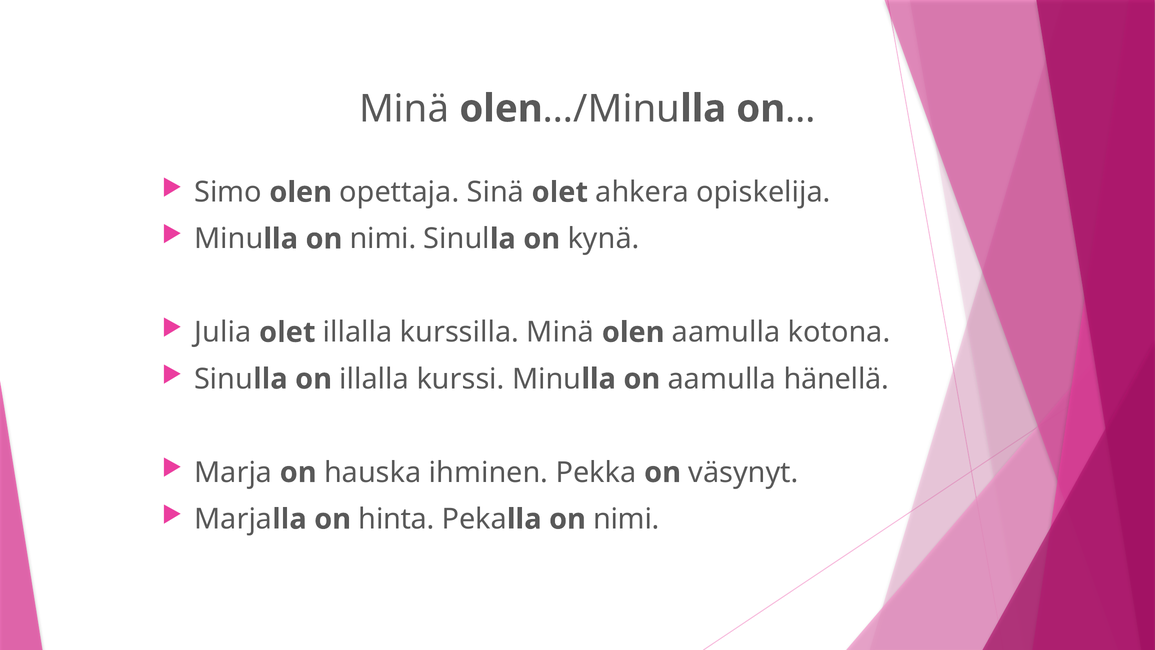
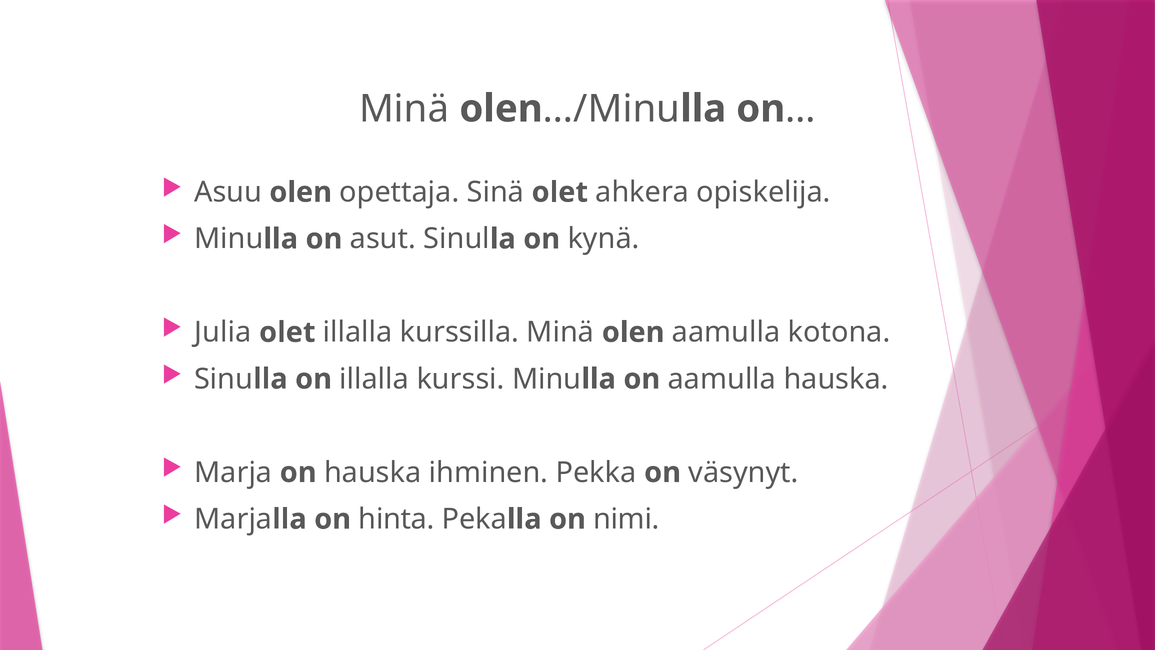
Simo: Simo -> Asuu (228, 192)
nimi: nimi -> asut (383, 239)
aamulla hänellä: hänellä -> hauska (836, 379)
